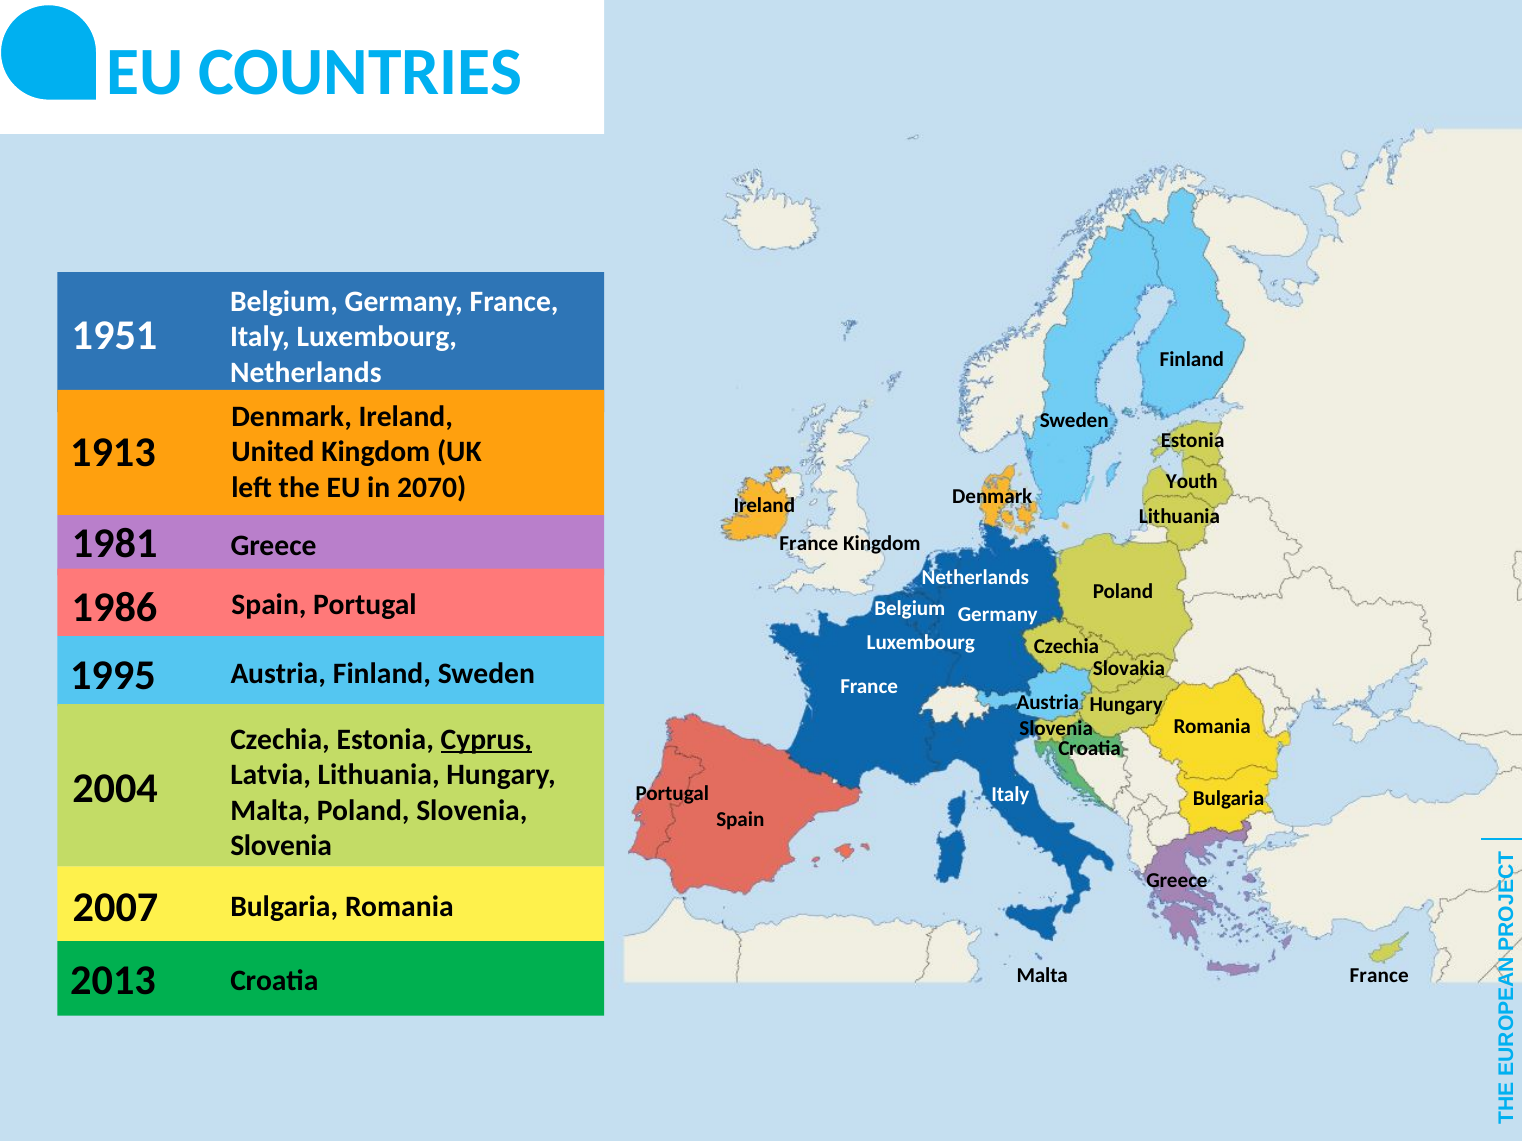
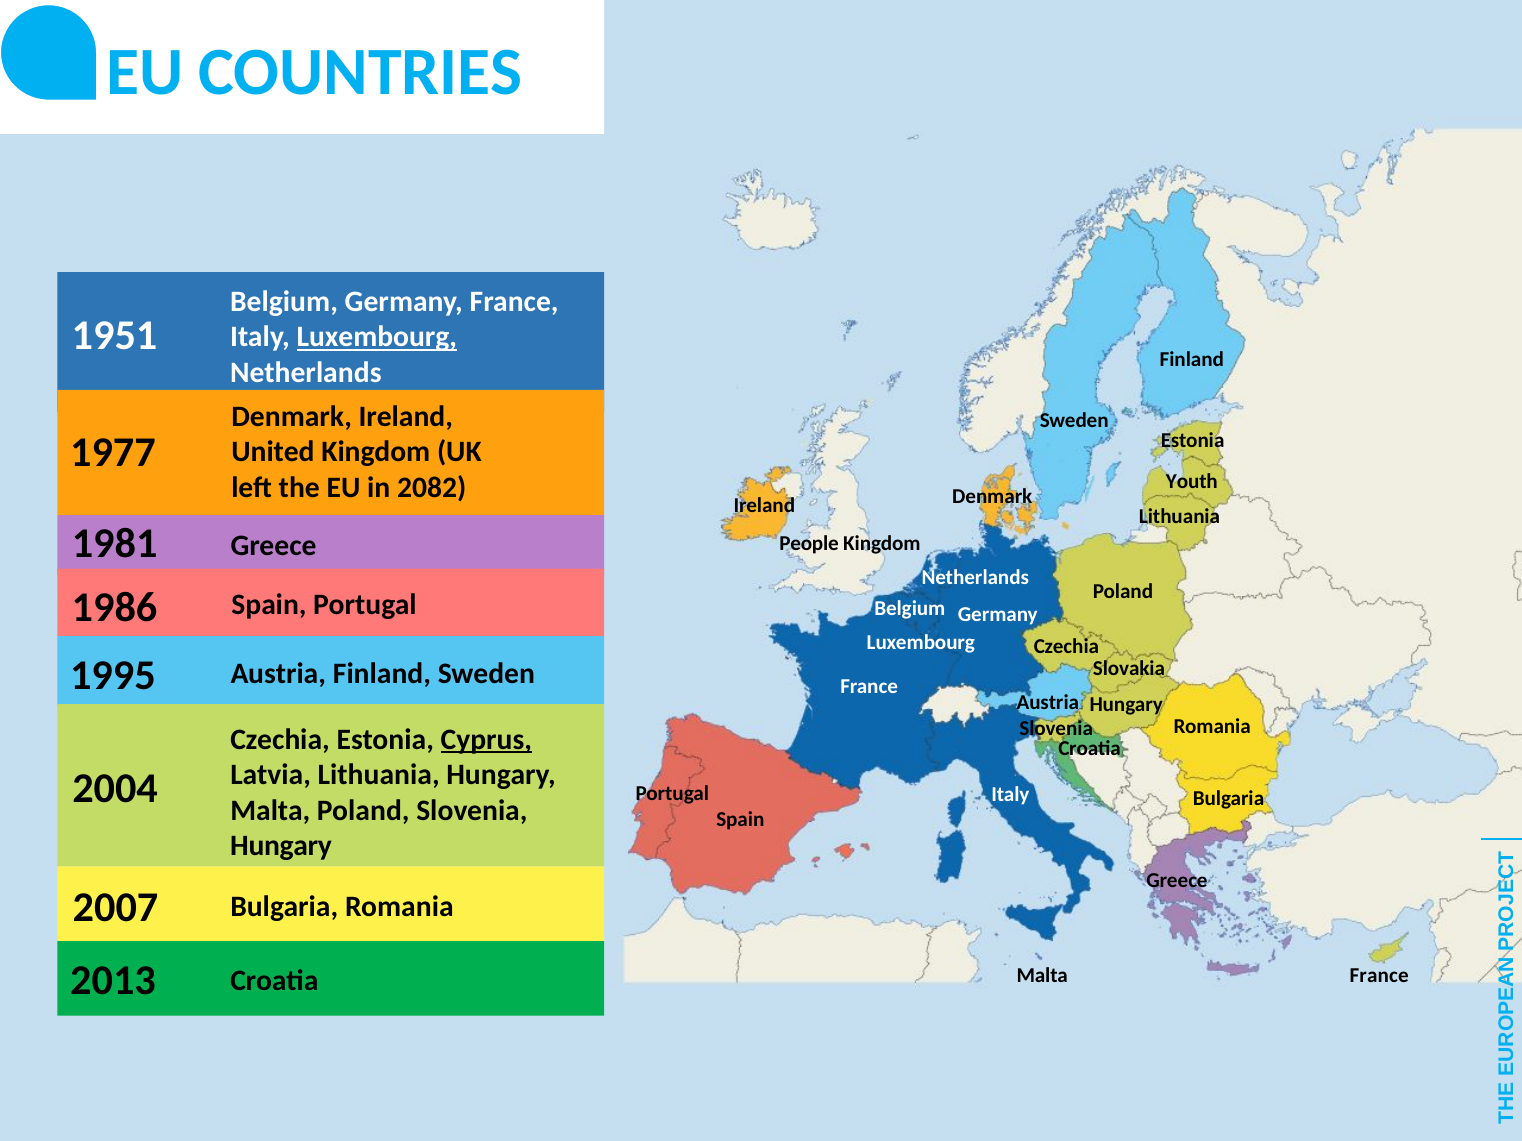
Luxembourg underline: none -> present (377, 337)
1913: 1913 -> 1977 (113, 452)
2070: 2070 -> 2082 (432, 488)
France: France -> People (809, 544)
Slovenia: Slovenia -> Hungary (281, 846)
